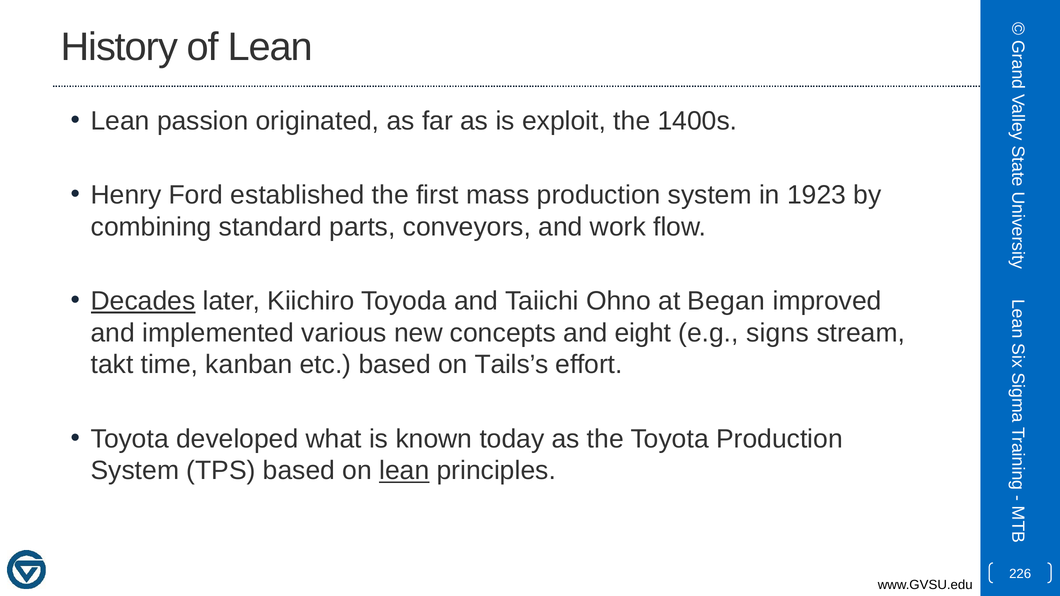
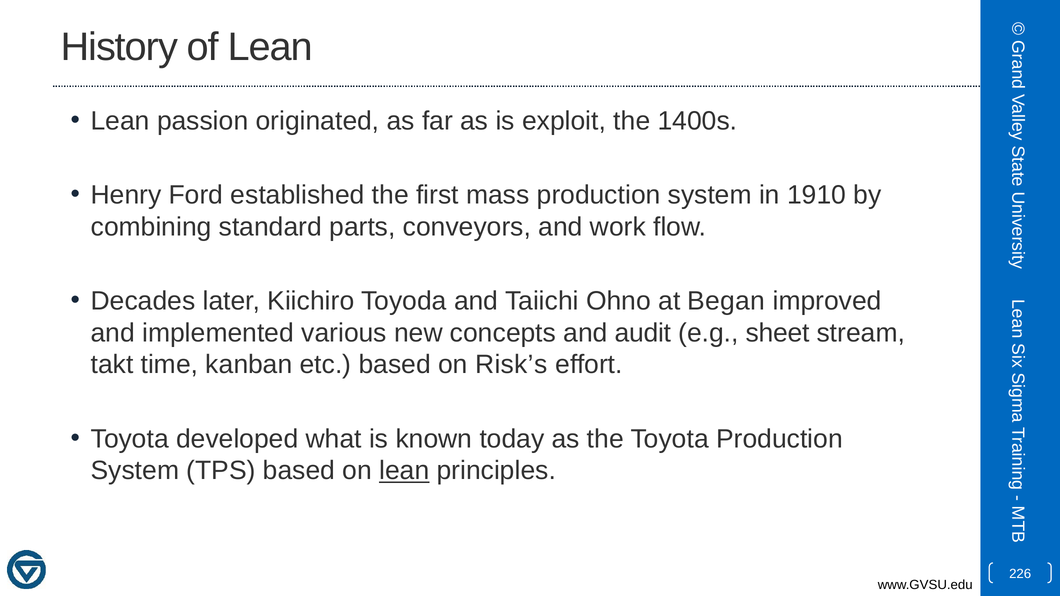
1923: 1923 -> 1910 (817, 195)
Decades underline: present -> none (143, 301)
eight: eight -> audit (643, 333)
signs: signs -> sheet (778, 333)
Tails’s: Tails’s -> Risk’s (511, 365)
